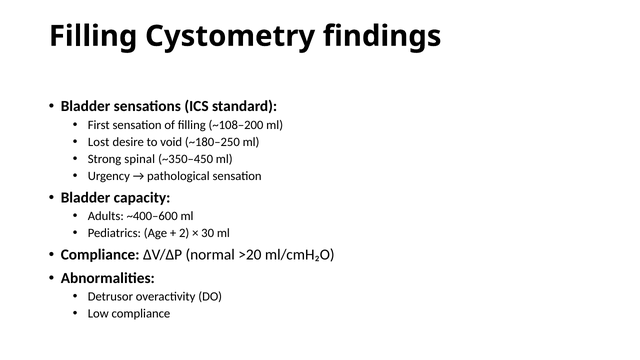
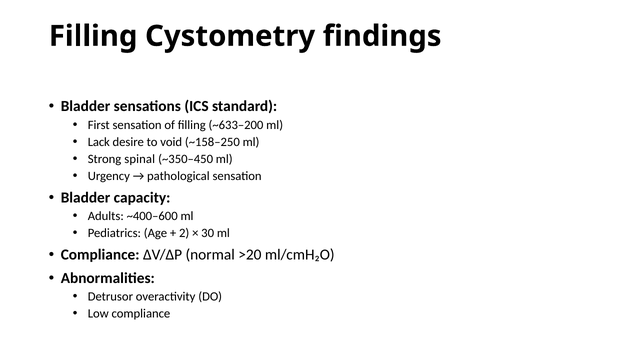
~108–200: ~108–200 -> ~633–200 (236, 125)
Lost: Lost -> Lack (99, 142)
~180–250: ~180–250 -> ~158–250 (212, 142)
